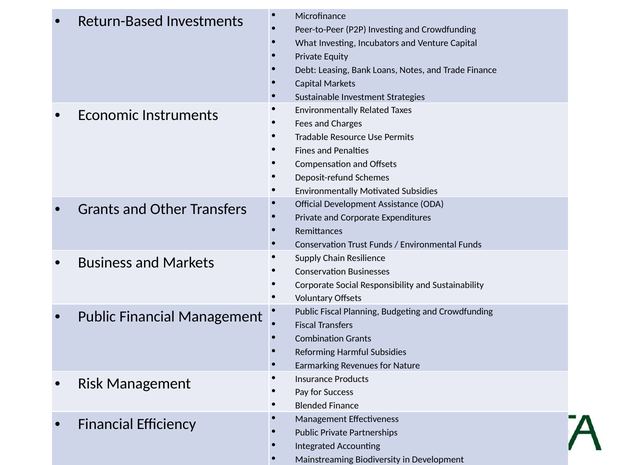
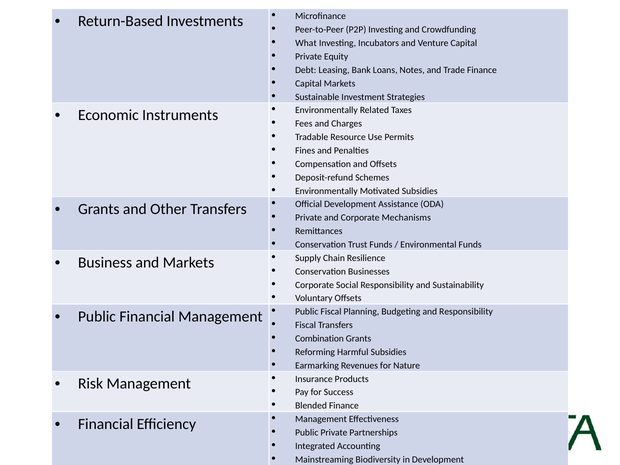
Expenditures: Expenditures -> Mechanisms (406, 218)
Budgeting and Crowdfunding: Crowdfunding -> Responsibility (466, 312)
